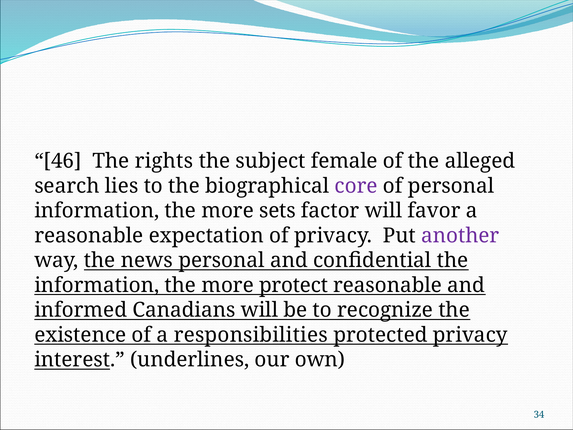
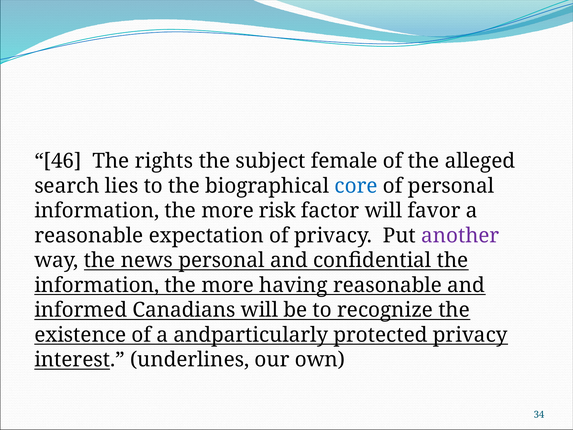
core colour: purple -> blue (356, 186)
sets: sets -> risk (278, 211)
protect: protect -> having (293, 285)
responsibilities: responsibilities -> andparticularly (251, 335)
